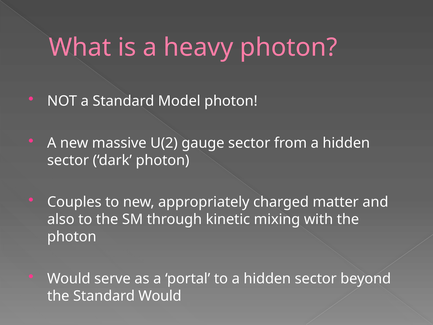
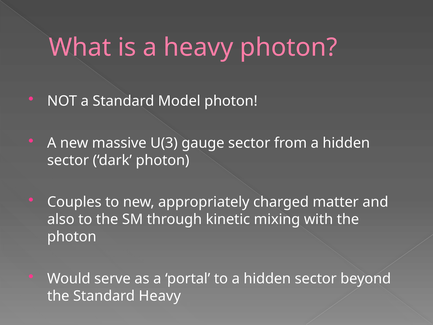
U(2: U(2 -> U(3 (164, 143)
Standard Would: Would -> Heavy (160, 296)
